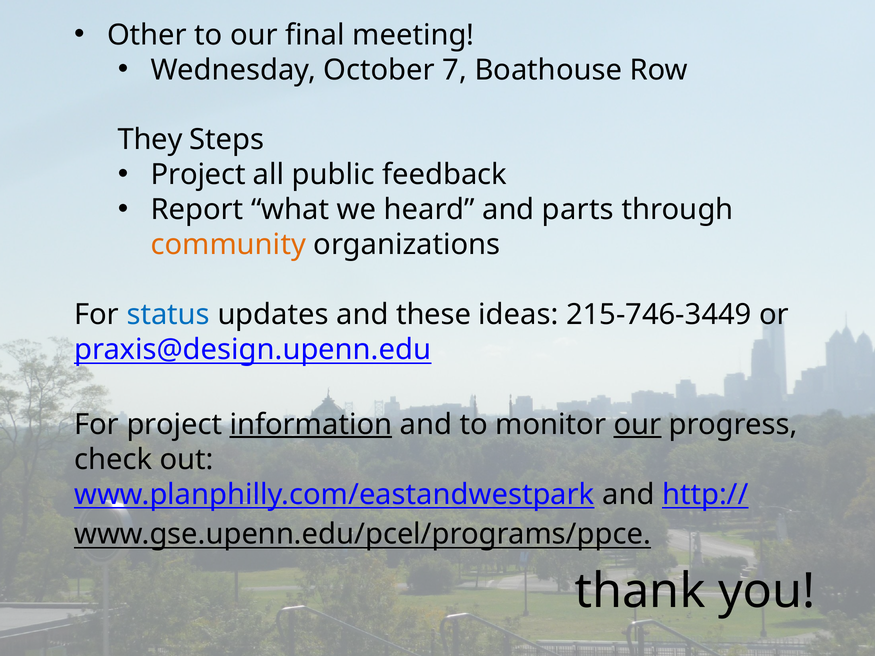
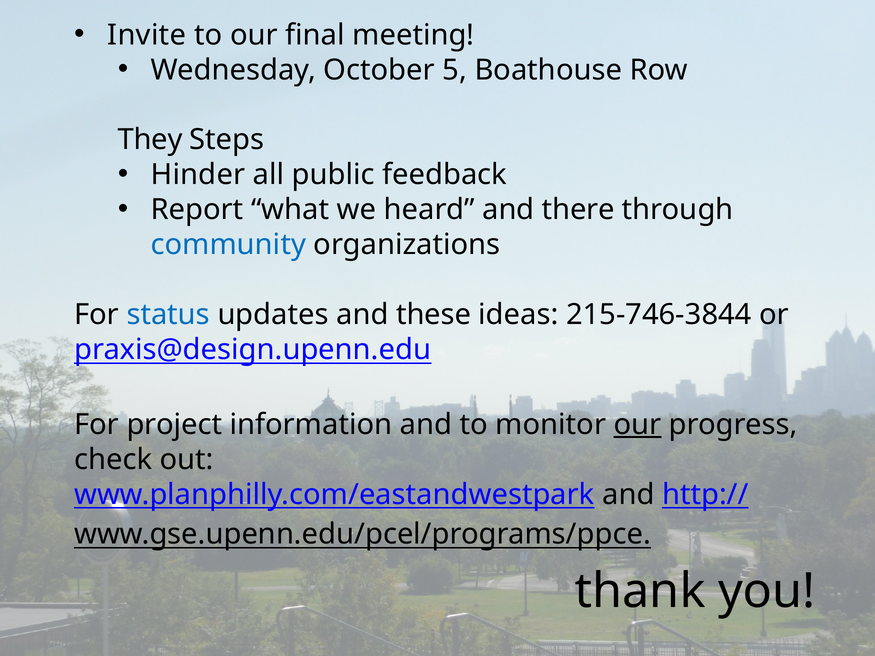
Other: Other -> Invite (147, 35)
7: 7 -> 5 (455, 70)
Project: Project -> Hinder (198, 175)
parts: parts -> there (578, 210)
community colour: orange -> blue (228, 245)
215-746-3449: 215-746-3449 -> 215-746-3844 (659, 315)
information underline: present -> none (311, 425)
